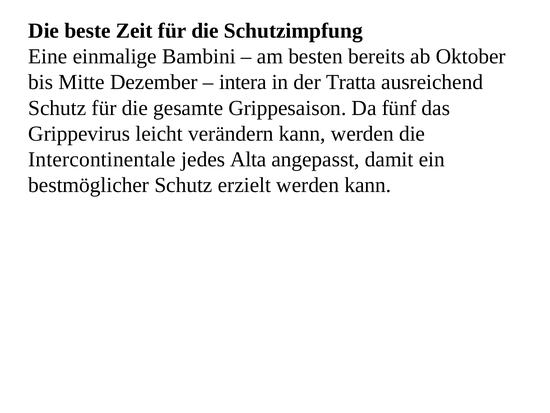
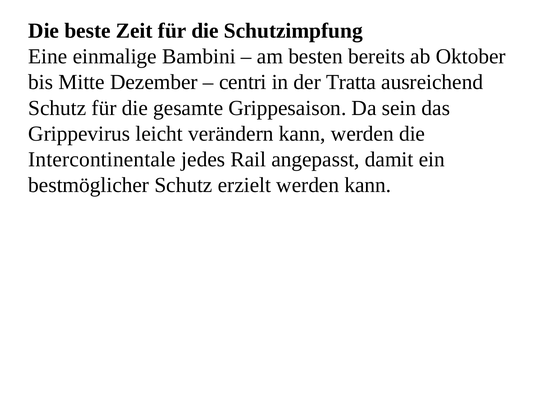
intera: intera -> centri (243, 82)
fünf: fünf -> sein (399, 108)
Alta: Alta -> Rail (248, 159)
